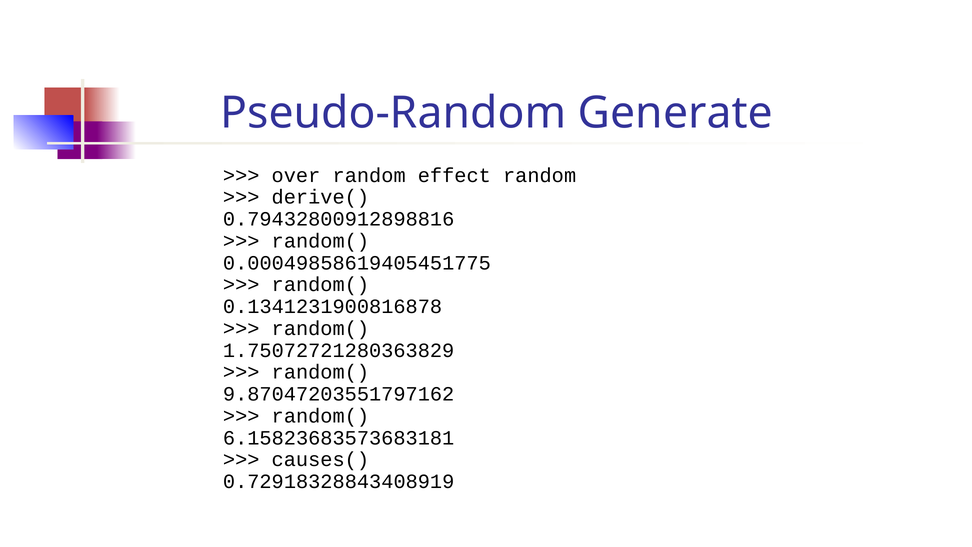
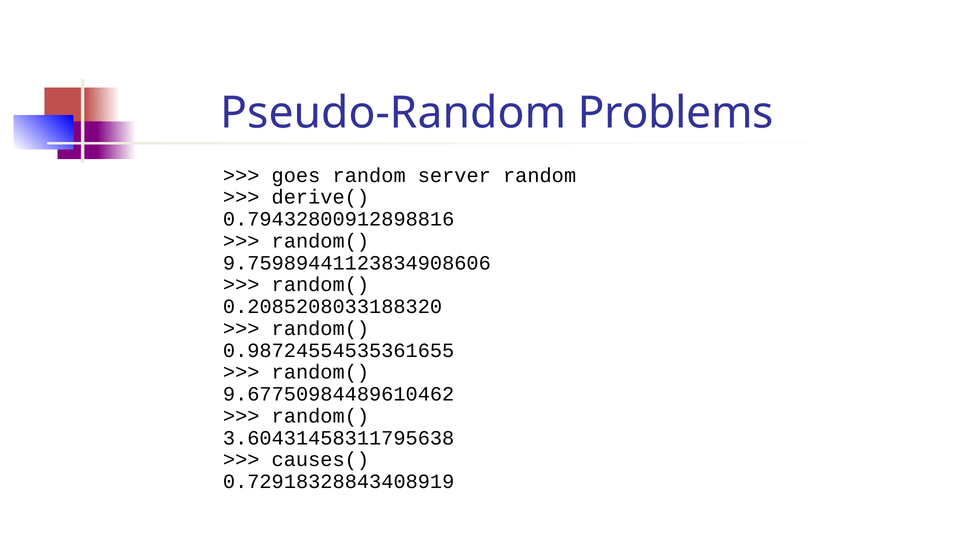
Generate: Generate -> Problems (676, 113)
over: over -> goes (296, 175)
effect: effect -> server (454, 175)
0.00049858619405451775: 0.00049858619405451775 -> 9.75989441123834908606 (357, 263)
0.1341231900816878: 0.1341231900816878 -> 0.2085208033188320 (333, 306)
1.75072721280363829: 1.75072721280363829 -> 0.98724554535361655 (339, 350)
9.87047203551797162: 9.87047203551797162 -> 9.67750984489610462 (339, 394)
6.15823683573683181: 6.15823683573683181 -> 3.60431458311795638 (339, 438)
